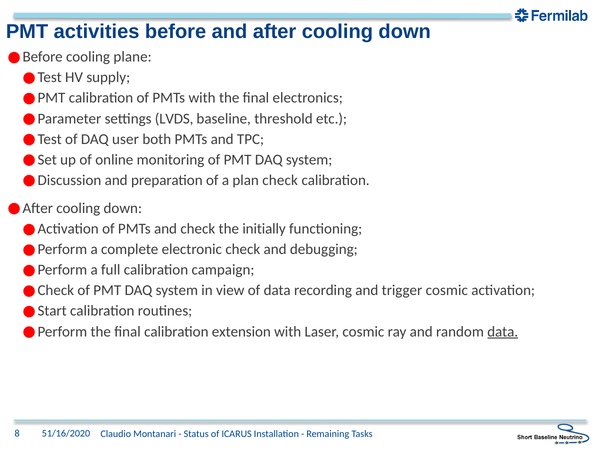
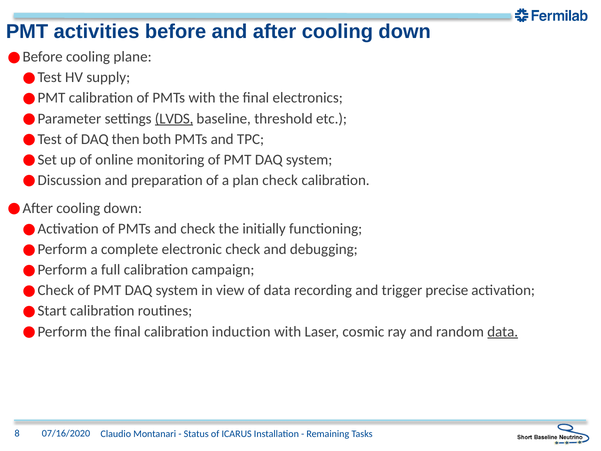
LVDS underline: none -> present (174, 118)
user: user -> then (126, 139)
trigger cosmic: cosmic -> precise (447, 290)
extension: extension -> induction (241, 331)
51/16/2020: 51/16/2020 -> 07/16/2020 (66, 433)
